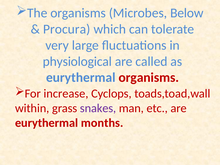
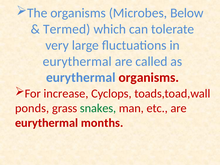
Procura: Procura -> Termed (67, 29)
physiological: physiological -> eurythermal (77, 61)
within: within -> ponds (32, 108)
snakes colour: purple -> green (98, 108)
